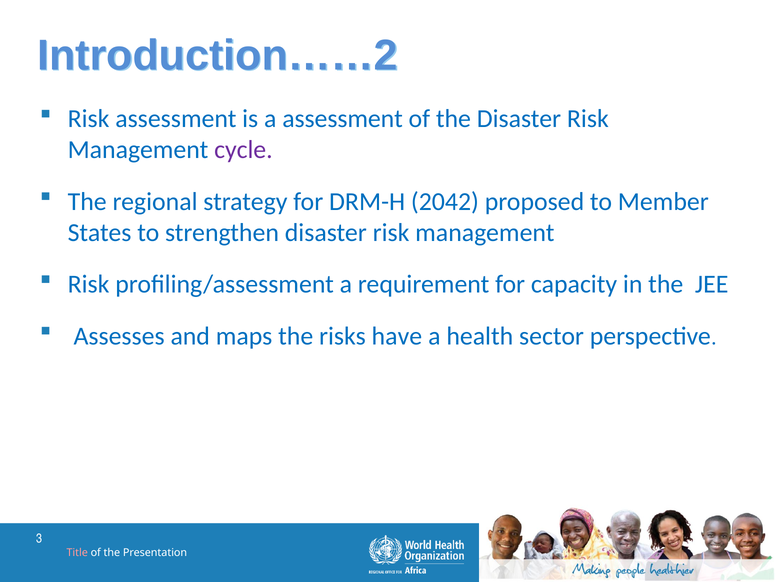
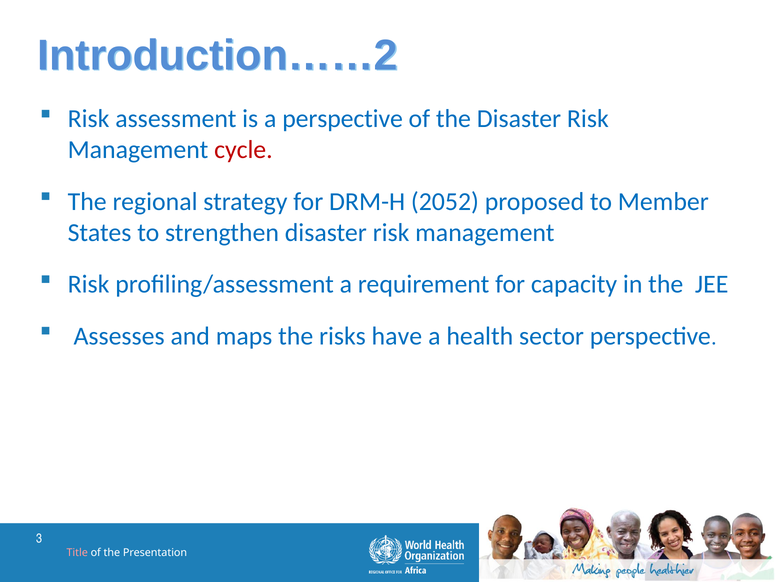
a assessment: assessment -> perspective (343, 119)
cycle colour: purple -> red (243, 150)
2042: 2042 -> 2052 (445, 201)
